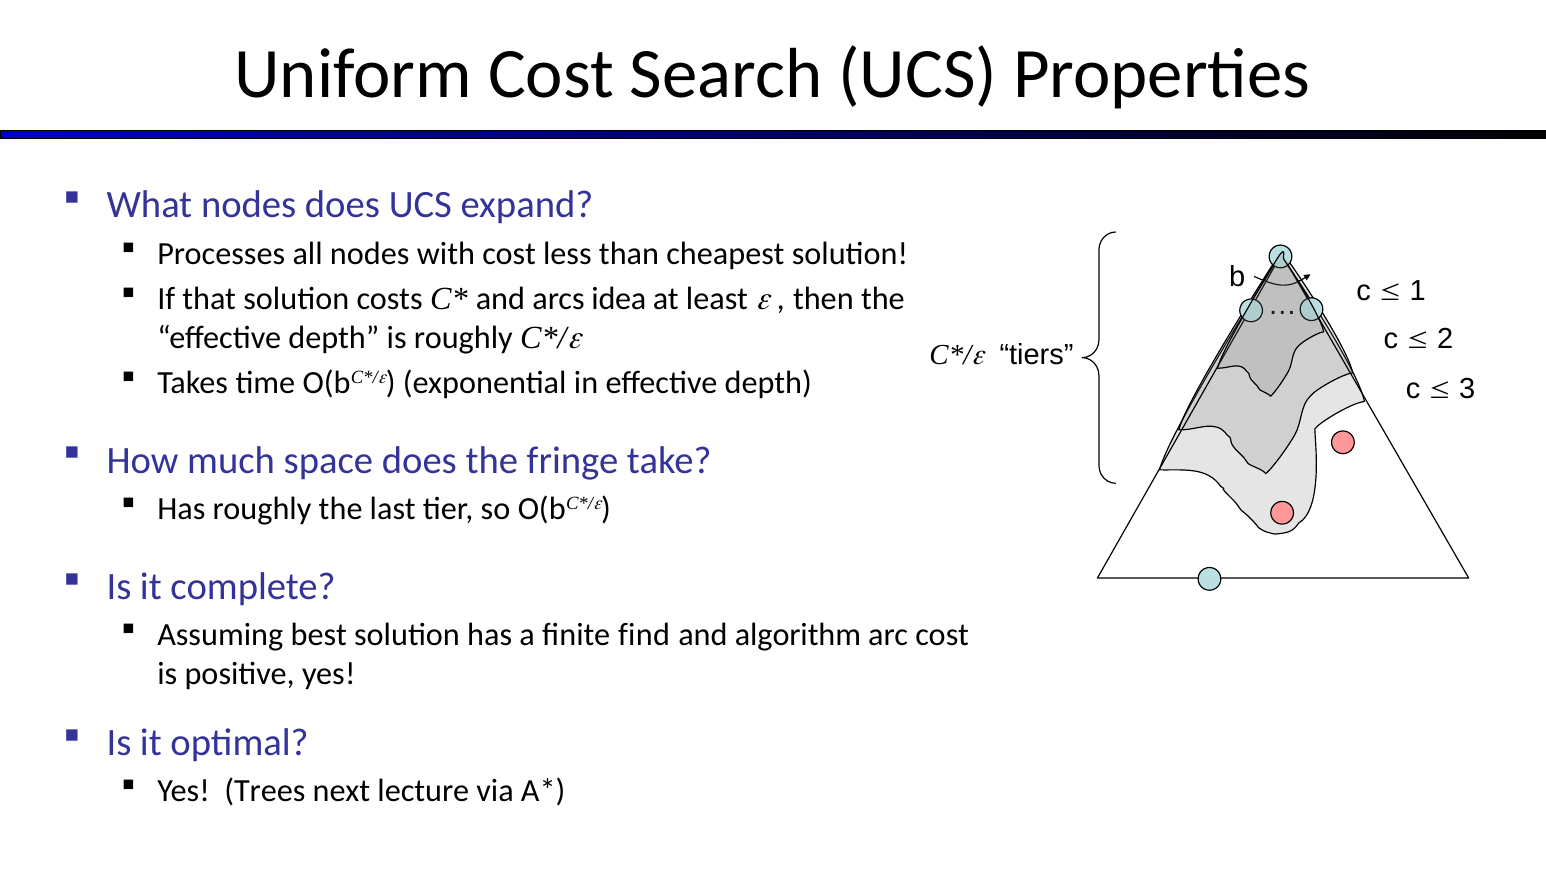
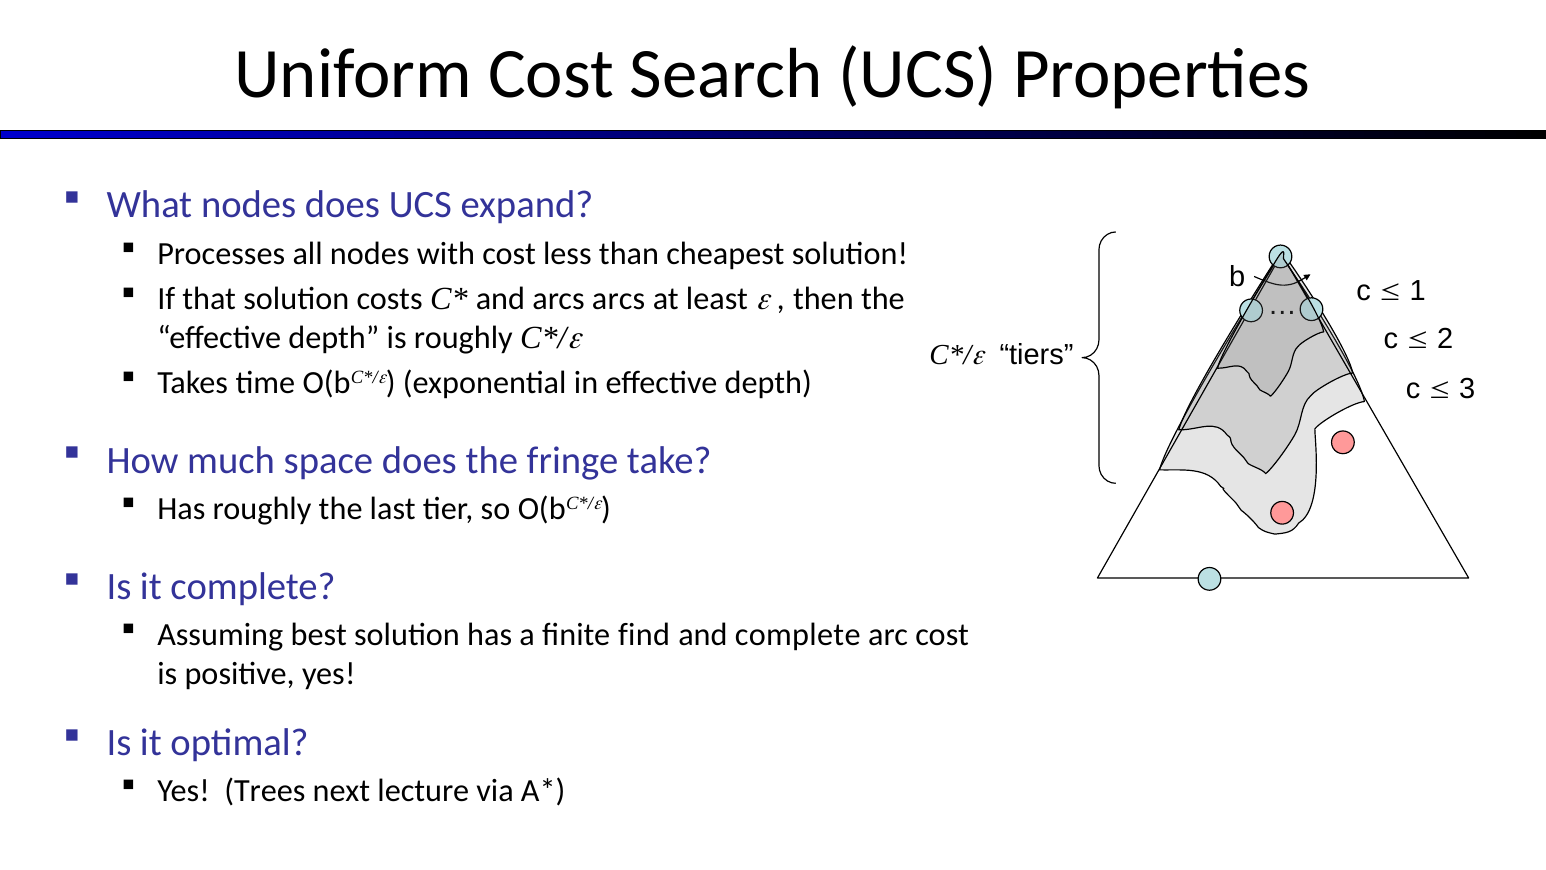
arcs idea: idea -> arcs (619, 299)
and algorithm: algorithm -> complete (798, 635)
